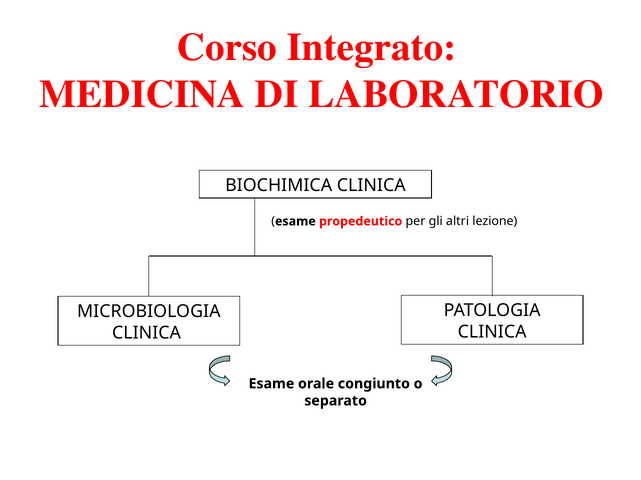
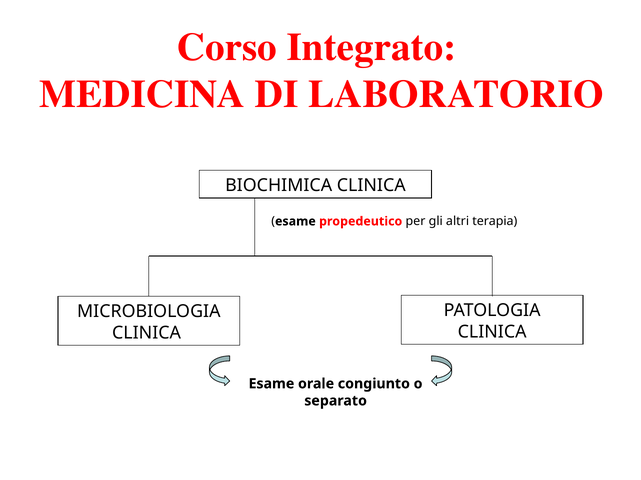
lezione: lezione -> terapia (495, 222)
